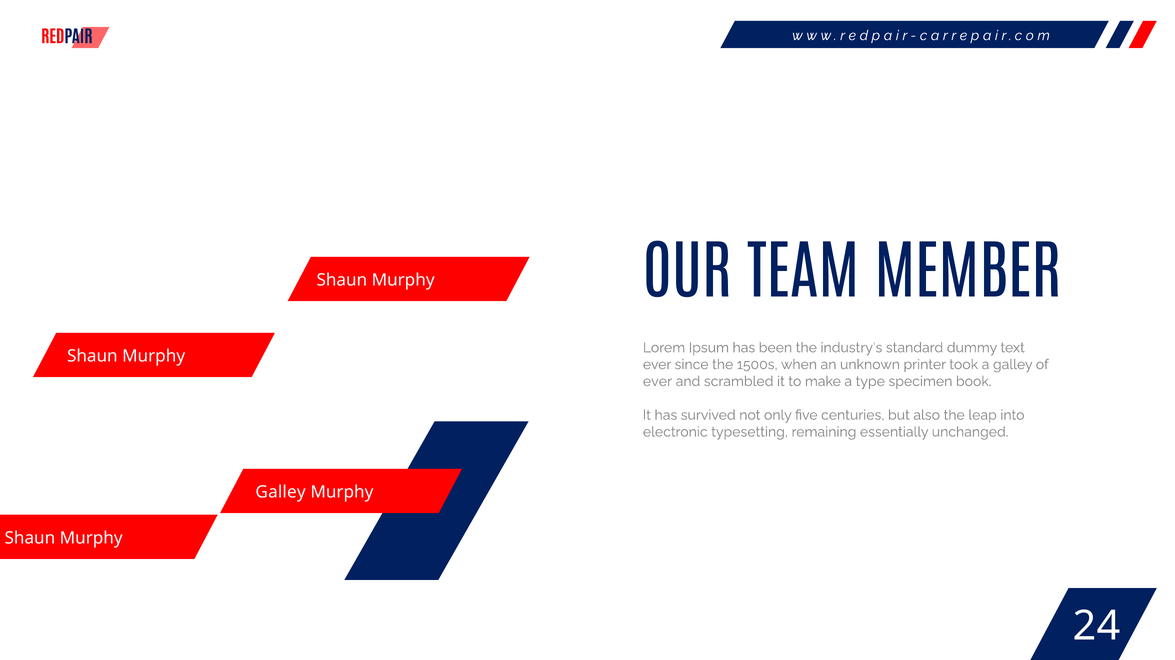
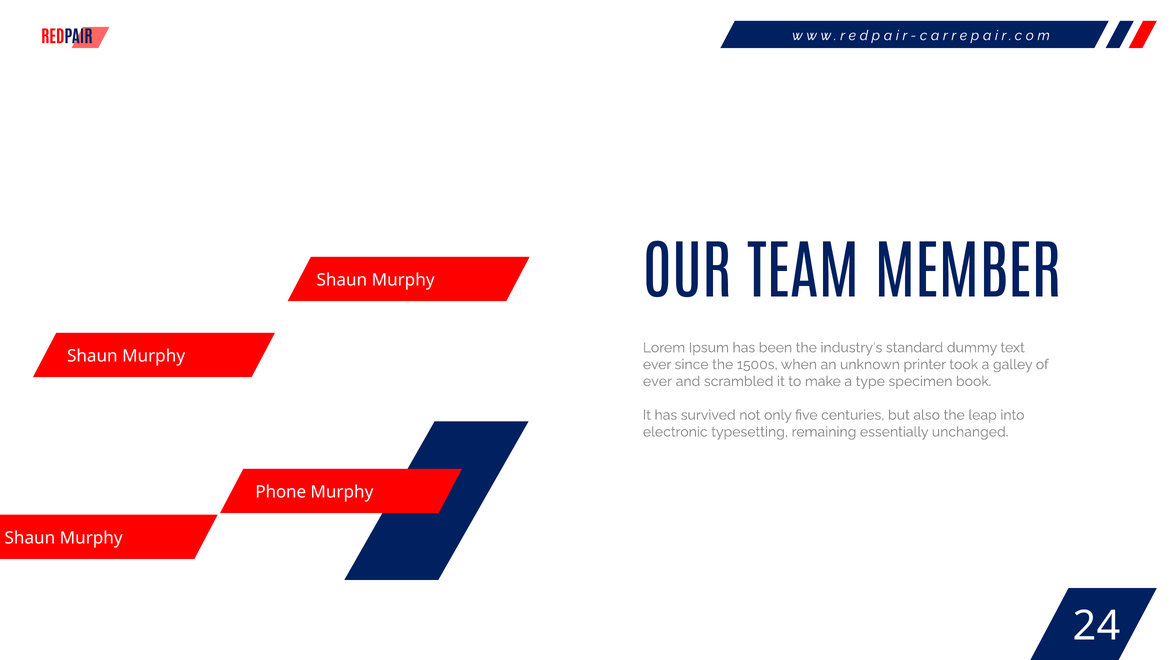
Galley: Galley -> Phone (281, 492)
